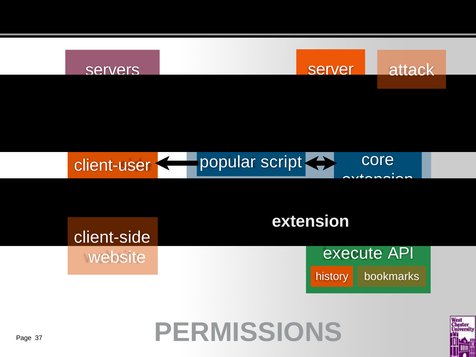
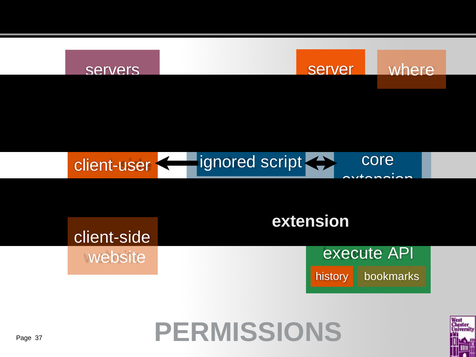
attack: attack -> where (412, 70)
popular: popular -> ignored (228, 162)
